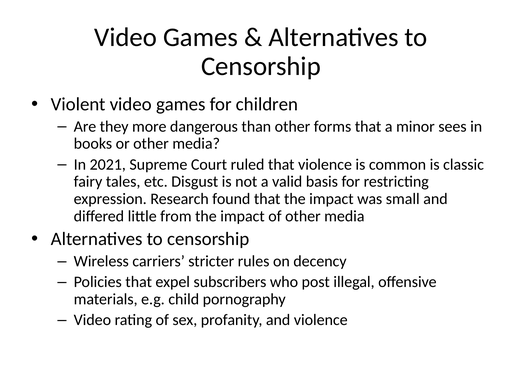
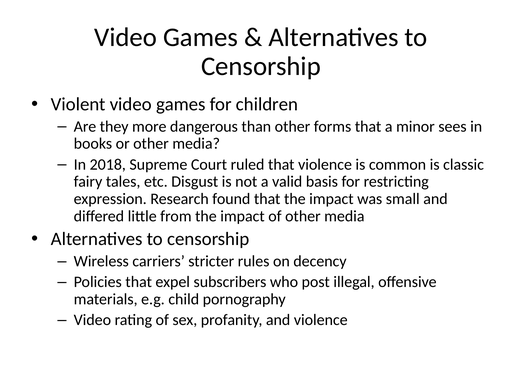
2021: 2021 -> 2018 (108, 164)
